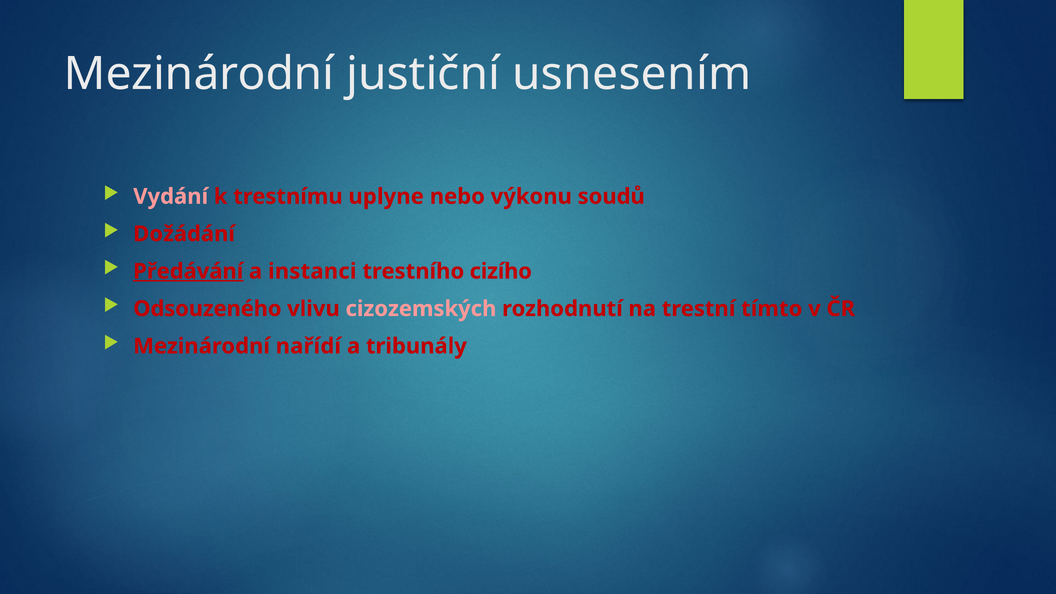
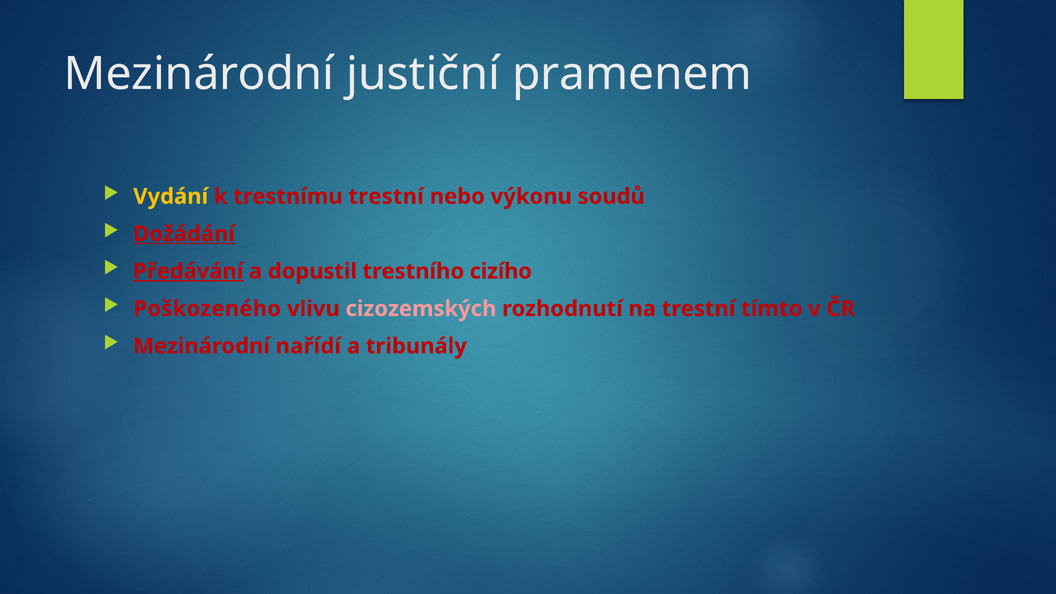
usnesením: usnesením -> pramenem (632, 74)
Vydání colour: pink -> yellow (171, 197)
trestnímu uplyne: uplyne -> trestní (386, 197)
Dožádání underline: none -> present (184, 234)
instanci: instanci -> dopustil (312, 271)
Odsouzeného: Odsouzeného -> Poškozeného (207, 309)
